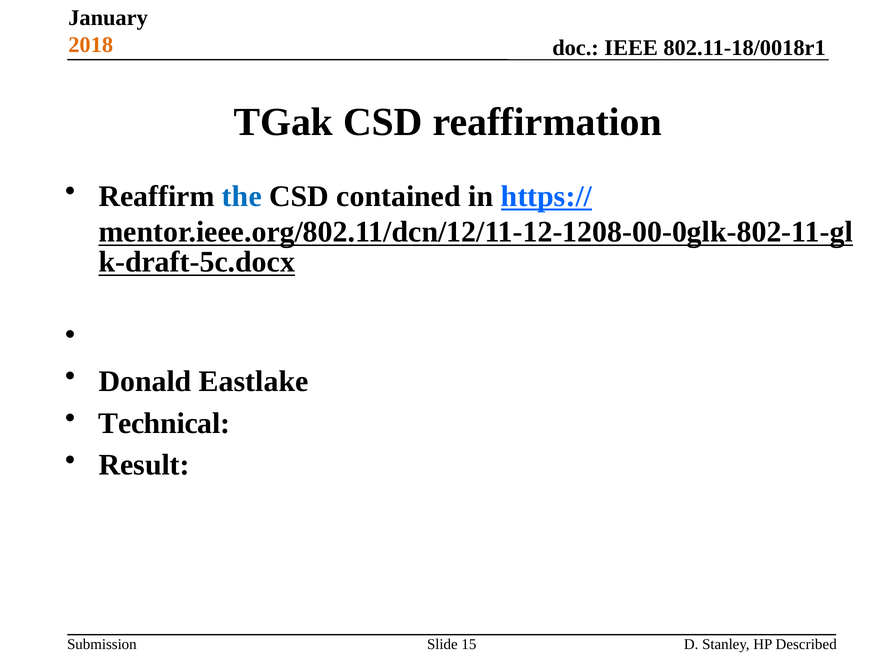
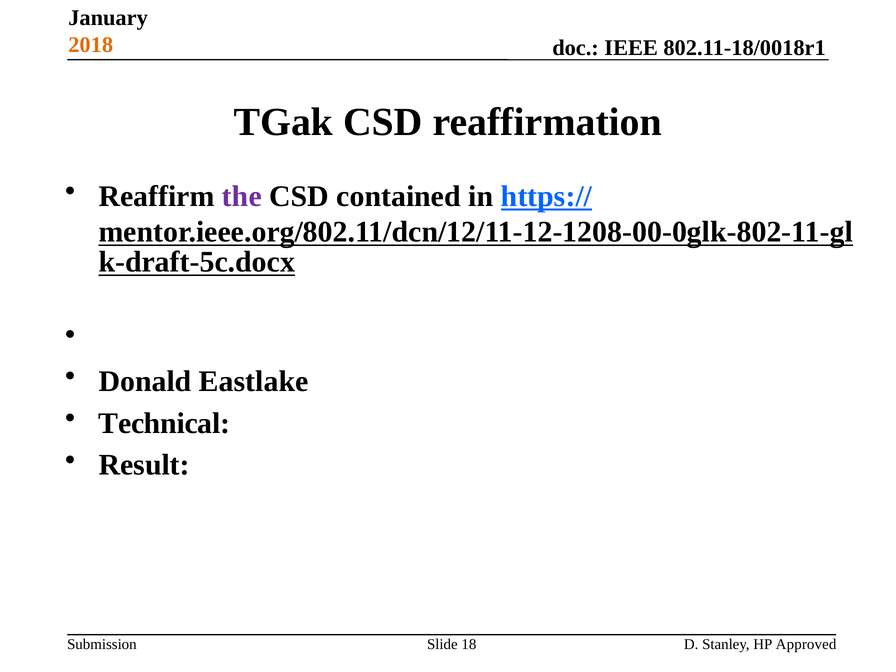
the colour: blue -> purple (242, 196)
15: 15 -> 18 (469, 644)
Described: Described -> Approved (806, 644)
